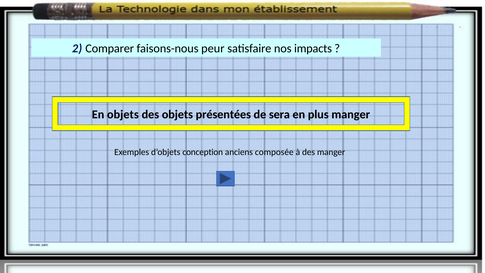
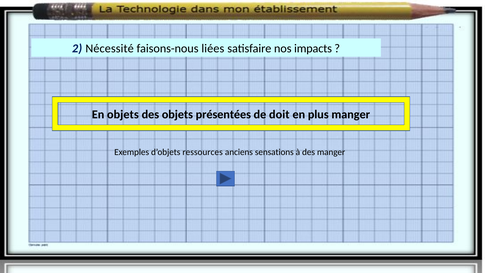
Comparer: Comparer -> Nécessité (110, 48)
peur: peur -> liées (213, 48)
sera: sera -> doit (279, 114)
conception: conception -> ressources (203, 152)
composée: composée -> sensations (274, 152)
